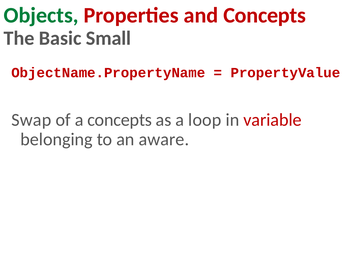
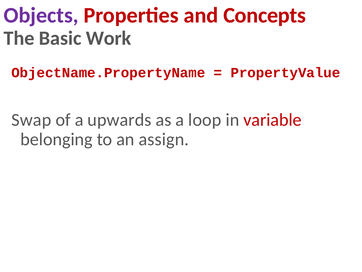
Objects colour: green -> purple (41, 15)
Small: Small -> Work (109, 38)
a concepts: concepts -> upwards (119, 120)
aware: aware -> assign (164, 139)
